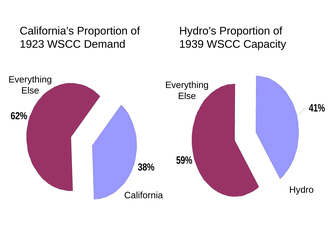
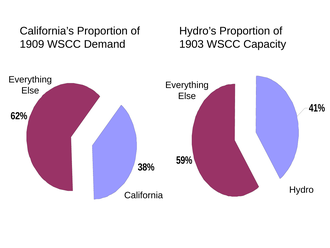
1923: 1923 -> 1909 (32, 44)
1939: 1939 -> 1903 (191, 44)
